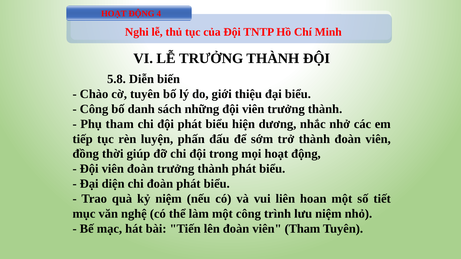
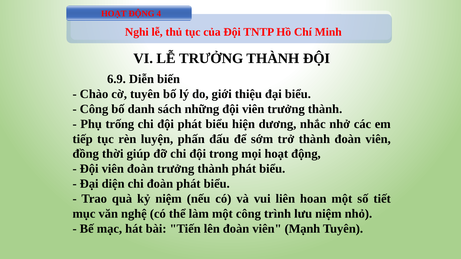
5.8: 5.8 -> 6.9 (116, 79)
Phụ tham: tham -> trống (120, 124)
viên Tham: Tham -> Mạnh (302, 229)
